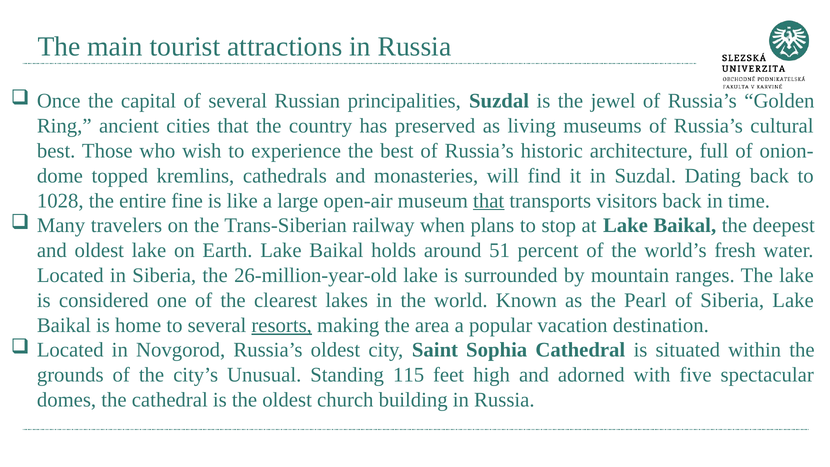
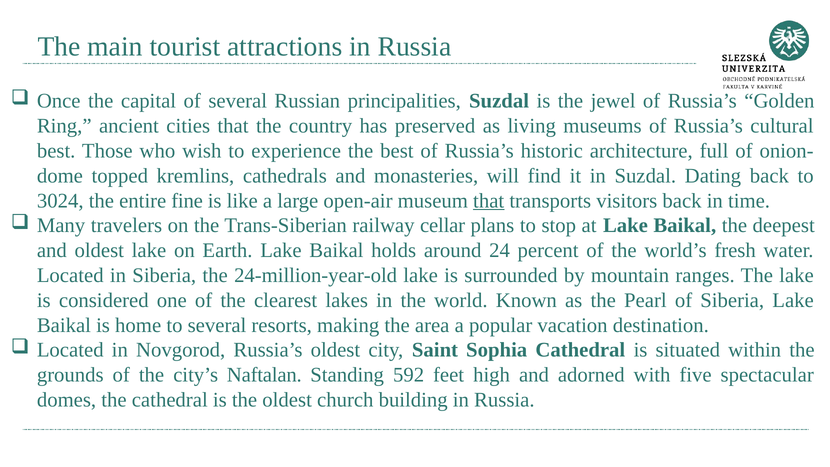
1028: 1028 -> 3024 (60, 201)
when: when -> cellar (443, 226)
51: 51 -> 24 (500, 250)
26-million-year-old: 26-million-year-old -> 24-million-year-old (316, 275)
resorts underline: present -> none (282, 325)
Unusual: Unusual -> Naftalan (264, 375)
115: 115 -> 592 (409, 375)
